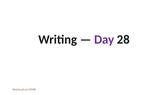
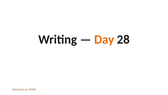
Day colour: purple -> orange (104, 39)
